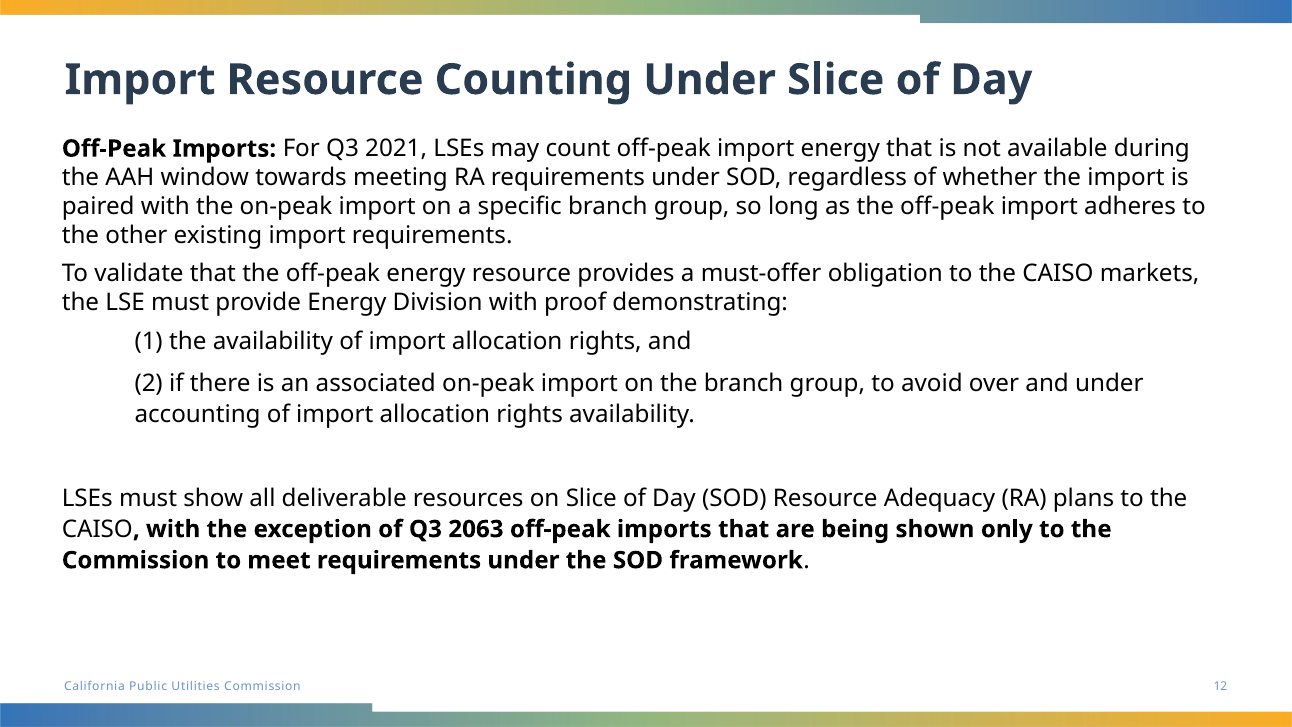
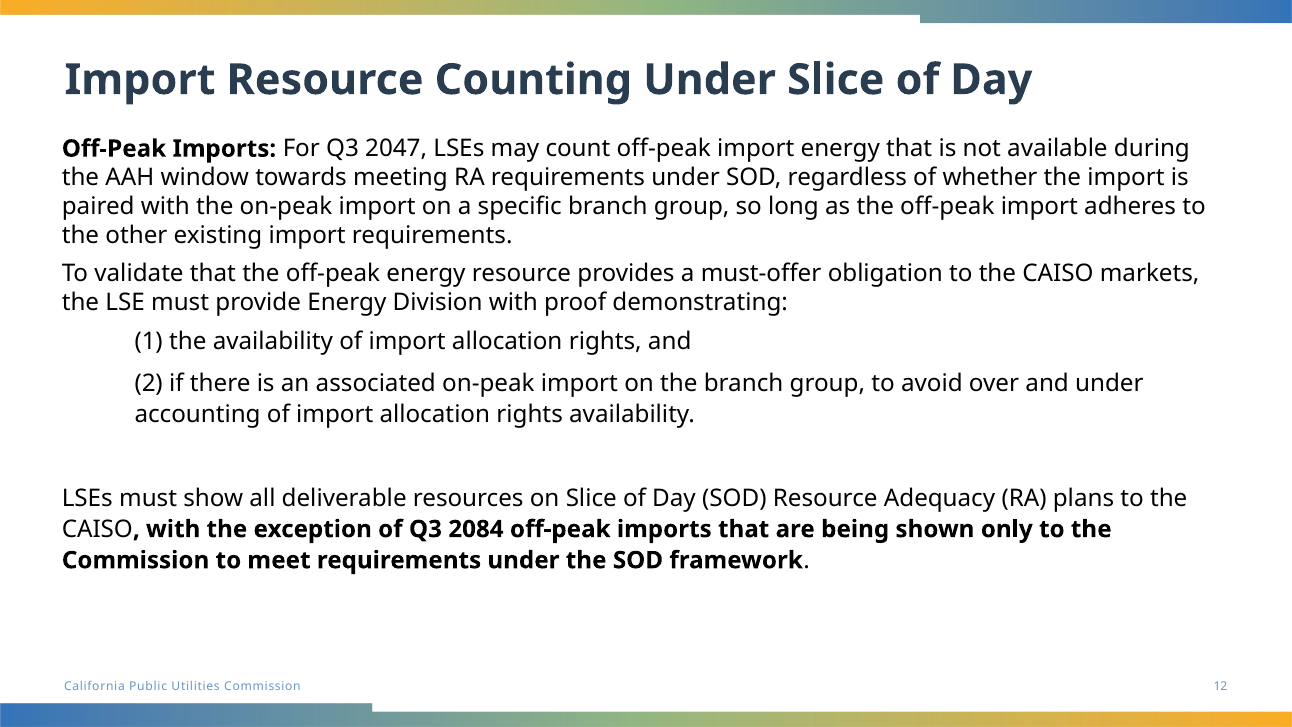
2021: 2021 -> 2047 (396, 149)
2063: 2063 -> 2084 (476, 529)
